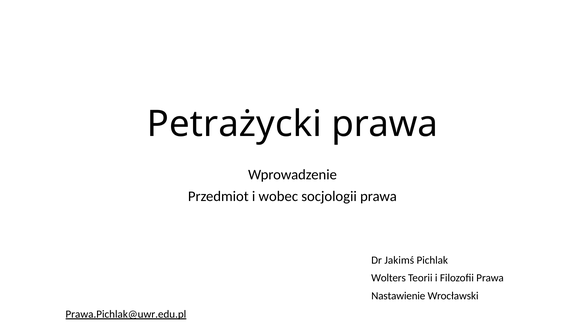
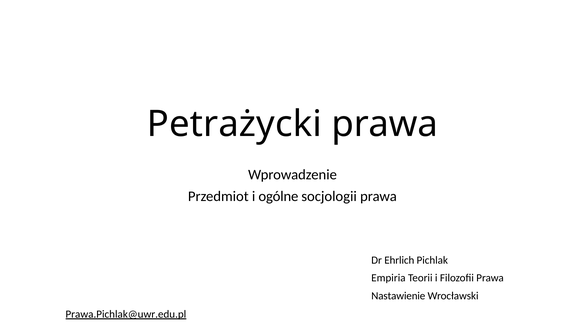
wobec: wobec -> ogólne (278, 196)
Jakimś: Jakimś -> Ehrlich (399, 260)
Wolters: Wolters -> Empiria (388, 278)
